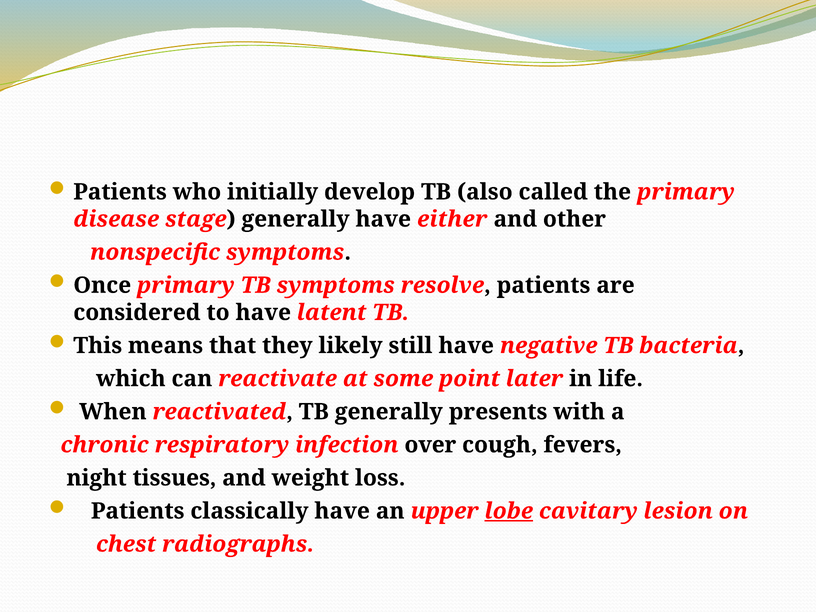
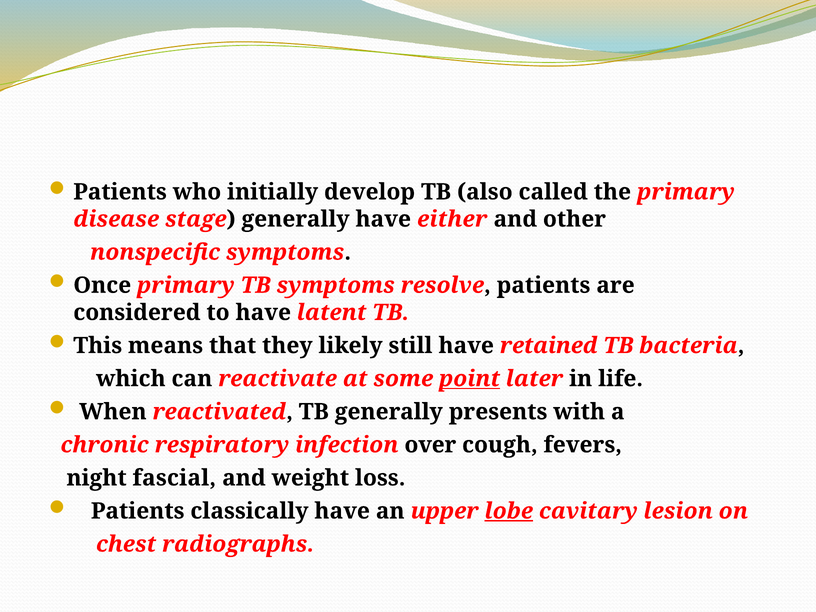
negative: negative -> retained (549, 346)
point underline: none -> present (470, 379)
tissues: tissues -> fascial (174, 478)
